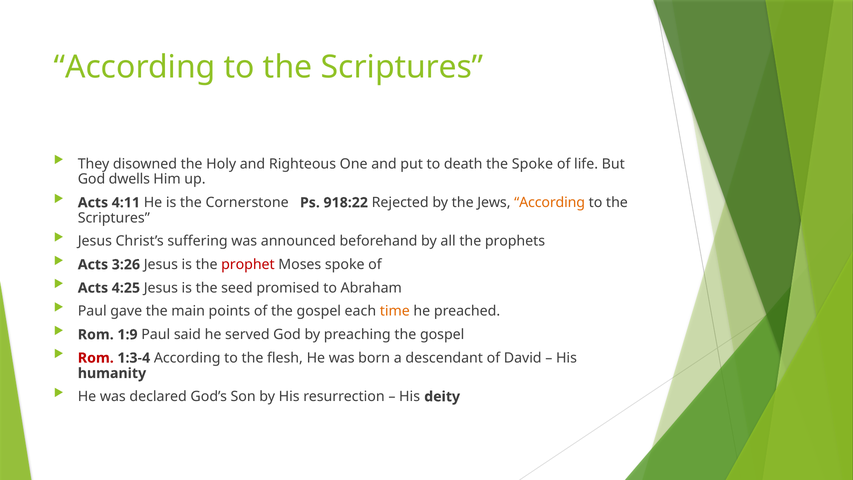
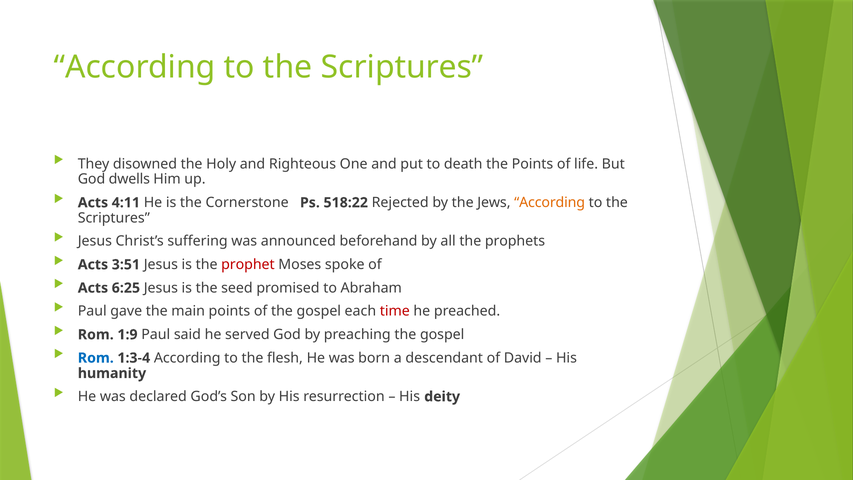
the Spoke: Spoke -> Points (532, 164)
918:22: 918:22 -> 518:22 (346, 203)
3:26: 3:26 -> 3:51 (126, 265)
4:25: 4:25 -> 6:25 (126, 288)
time colour: orange -> red (395, 311)
Rom colour: red -> blue (96, 358)
